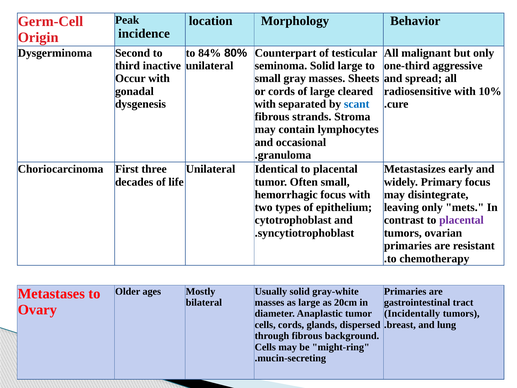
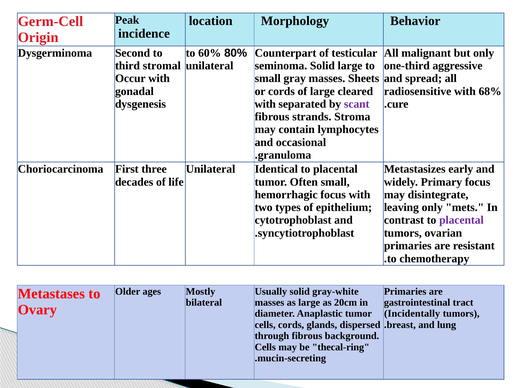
84%: 84% -> 60% (210, 53)
inactive: inactive -> stromal (162, 66)
10%: 10% -> 68% (490, 91)
scant colour: blue -> purple (357, 104)
might-ring: might-ring -> thecal-ring (341, 347)
